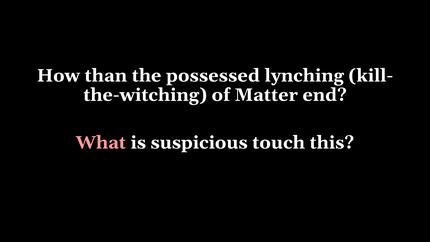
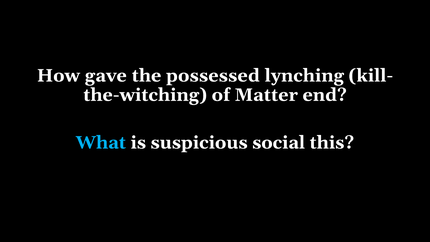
than: than -> gave (106, 76)
What colour: pink -> light blue (101, 143)
touch: touch -> social (279, 143)
